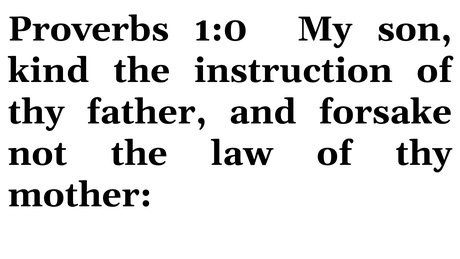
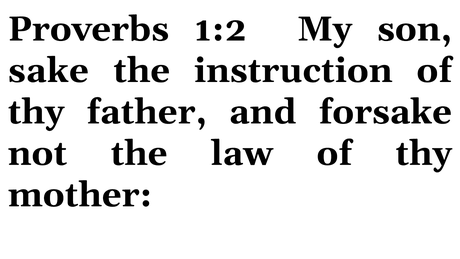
1:0: 1:0 -> 1:2 (220, 29)
kind: kind -> sake (48, 71)
